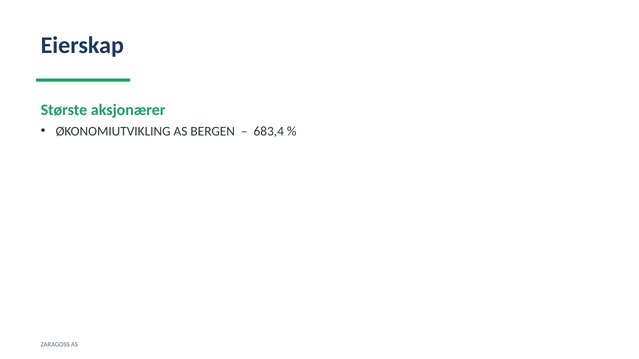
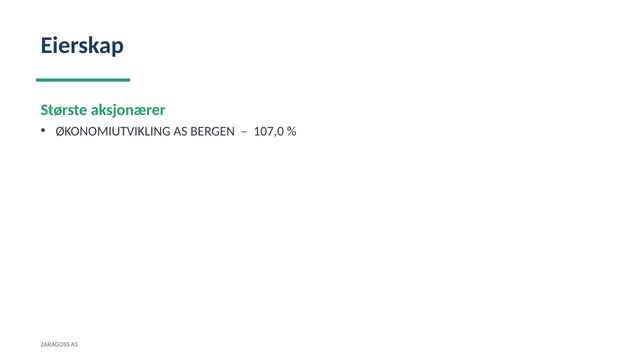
683,4: 683,4 -> 107,0 (269, 131)
